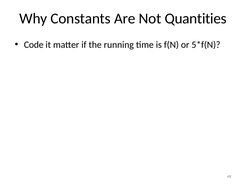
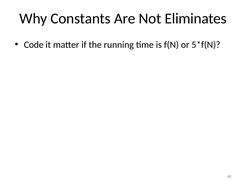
Quantities: Quantities -> Eliminates (196, 18)
